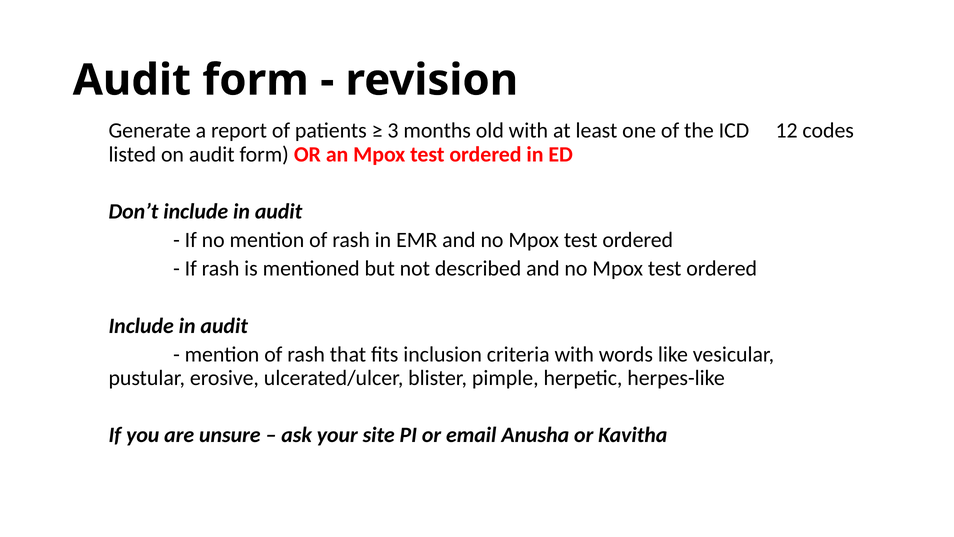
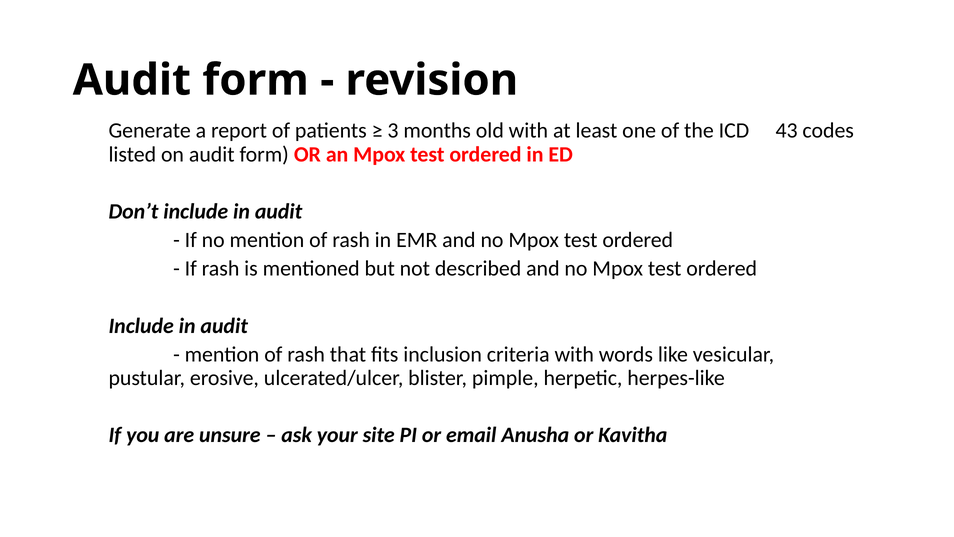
12: 12 -> 43 (787, 131)
